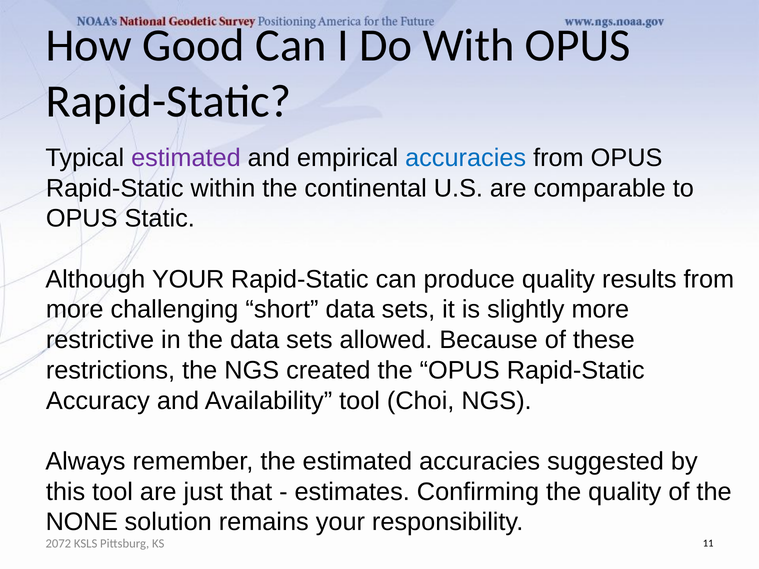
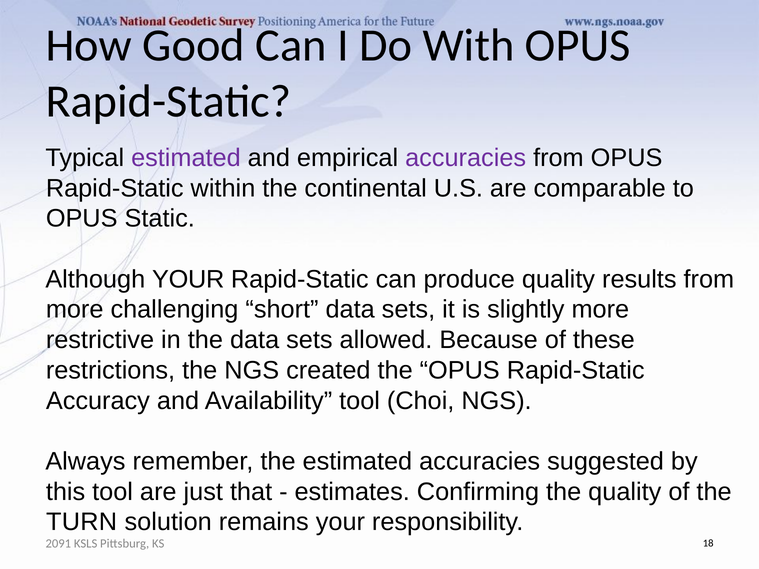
accuracies colour: blue -> purple (466, 158)
NONE: NONE -> TURN (82, 522)
2072: 2072 -> 2091 (58, 544)
11: 11 -> 18 (708, 543)
